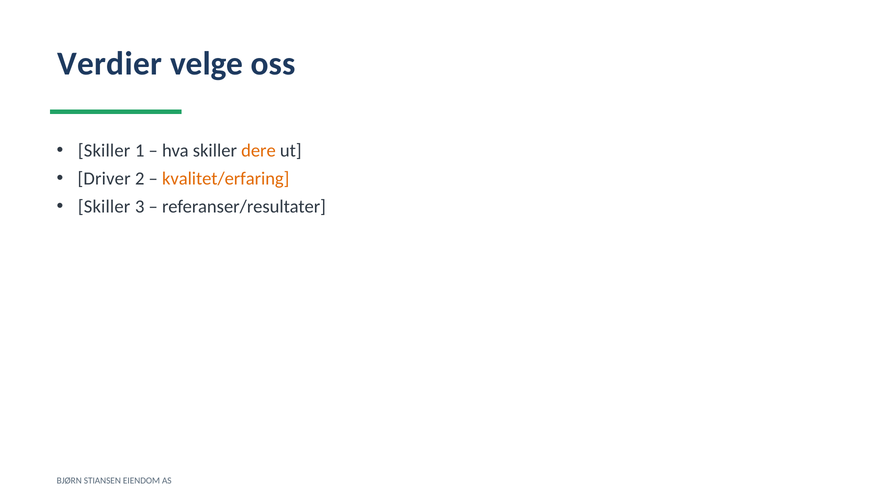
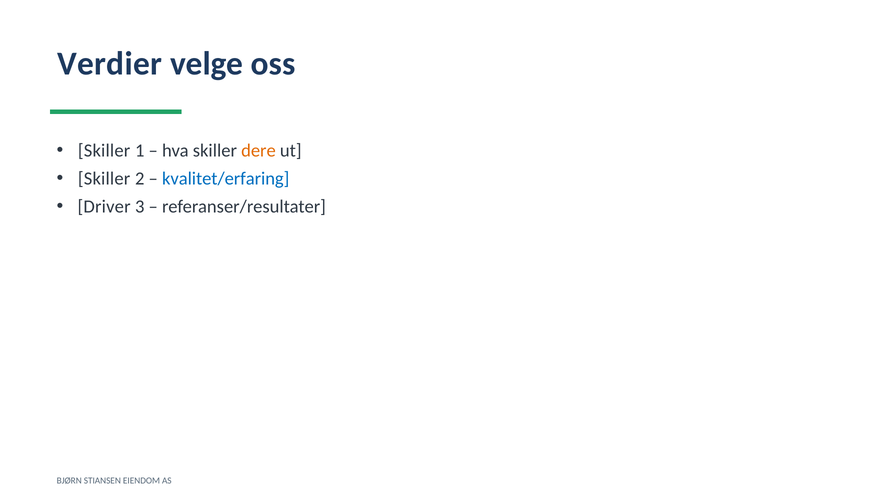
Driver: Driver -> Skiller (104, 179)
kvalitet/erfaring colour: orange -> blue (226, 179)
Skiller: Skiller -> Driver (104, 207)
